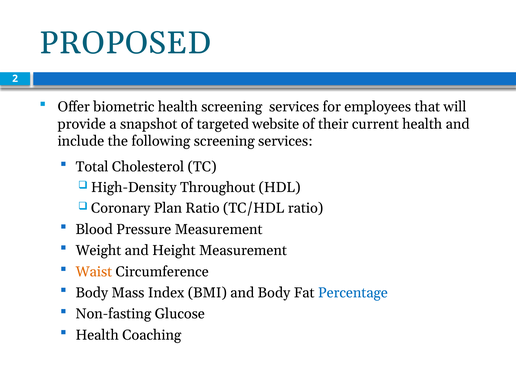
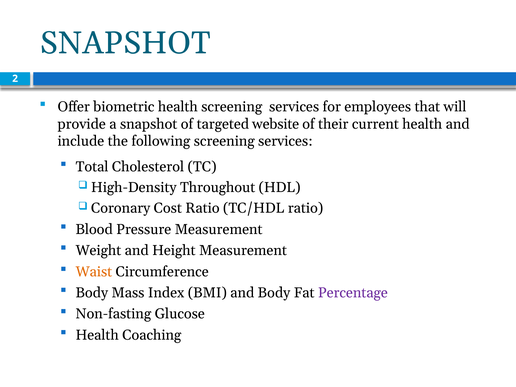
PROPOSED: PROPOSED -> SNAPSHOT (125, 43)
Plan: Plan -> Cost (168, 208)
Percentage colour: blue -> purple (353, 293)
